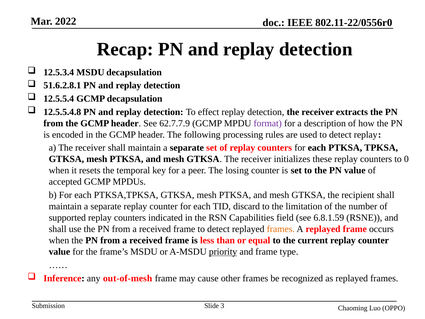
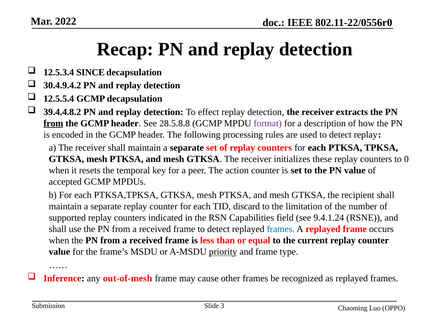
12.5.3.4 MSDU: MSDU -> SINCE (91, 72)
51.6.2.8.1: 51.6.2.8.1 -> 30.4.9.4.2 (62, 85)
12.5.5.4.8: 12.5.5.4.8 -> 39.4.4.8.2 (62, 112)
from underline: none -> present (53, 123)
62.7.7.9: 62.7.7.9 -> 28.5.8.8 (175, 123)
losing: losing -> action (237, 170)
6.8.1.59: 6.8.1.59 -> 9.4.1.24 (329, 218)
frames colour: orange -> blue (281, 229)
